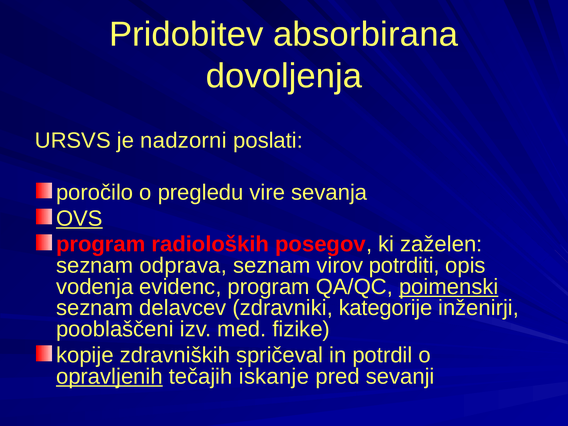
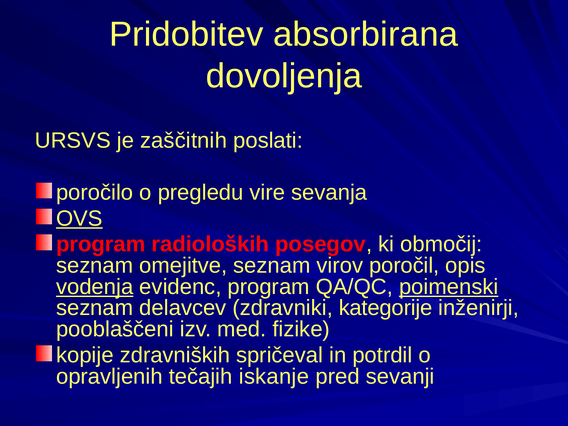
nadzorni: nadzorni -> zaščitnih (184, 141)
zaželen: zaželen -> območij (441, 244)
odprava: odprava -> omejitve (183, 266)
potrditi: potrditi -> poročil (404, 266)
vodenja underline: none -> present (95, 287)
opravljenih underline: present -> none (109, 376)
